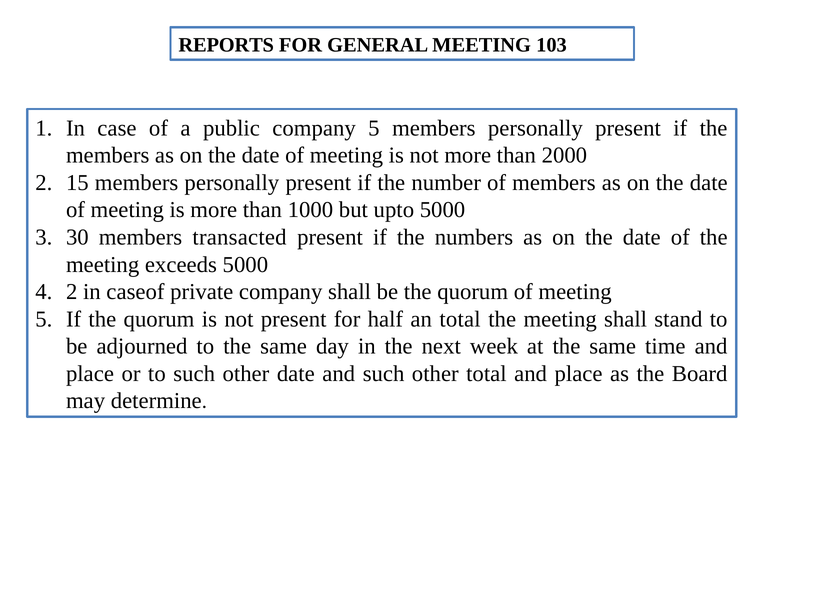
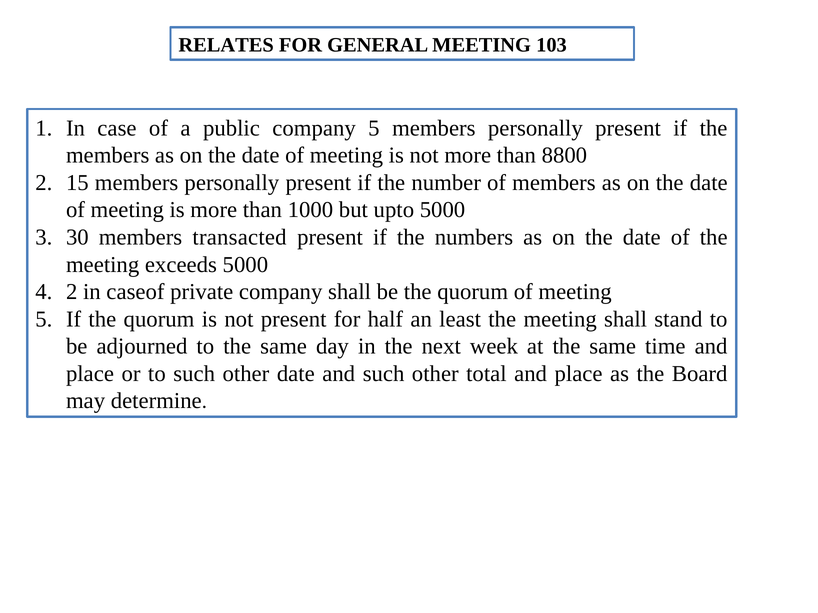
REPORTS: REPORTS -> RELATES (226, 45)
2000: 2000 -> 8800 (564, 156)
an total: total -> least (460, 319)
